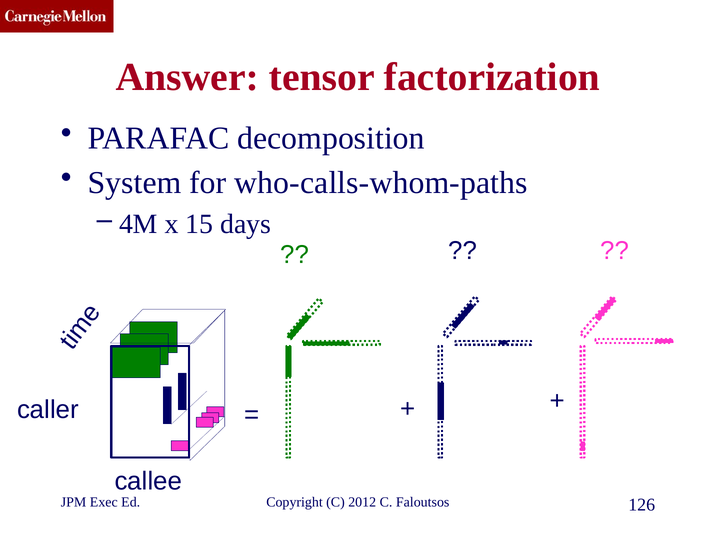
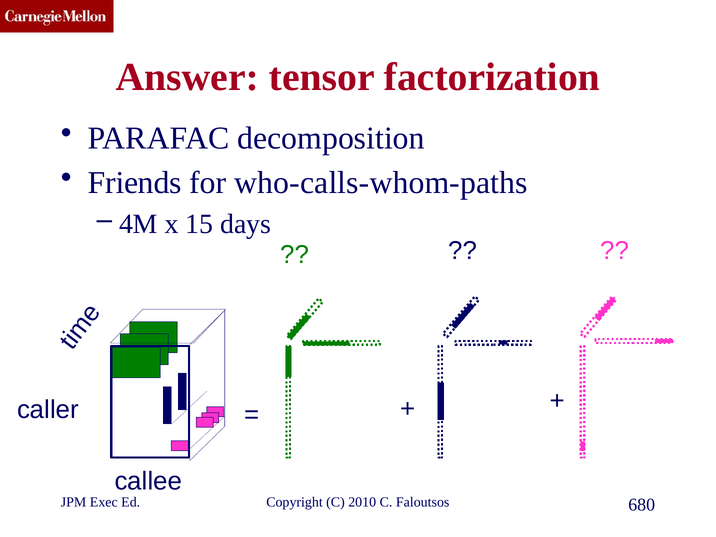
System: System -> Friends (135, 183)
2012: 2012 -> 2010 (362, 502)
126: 126 -> 680 (642, 505)
